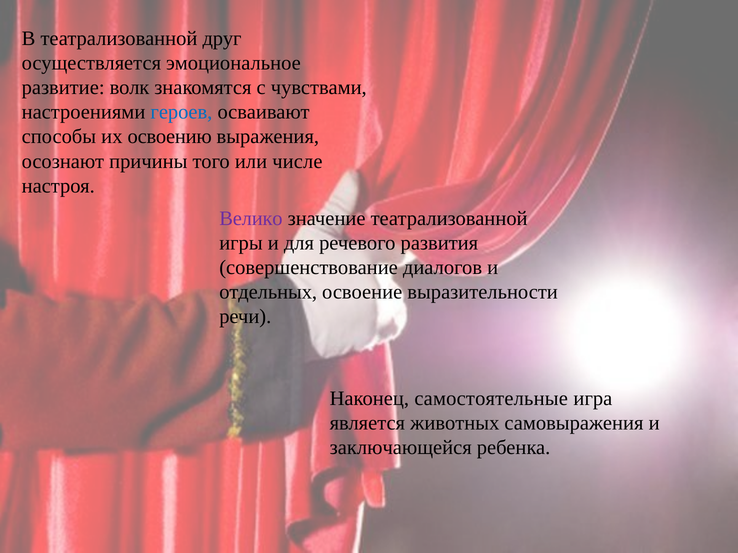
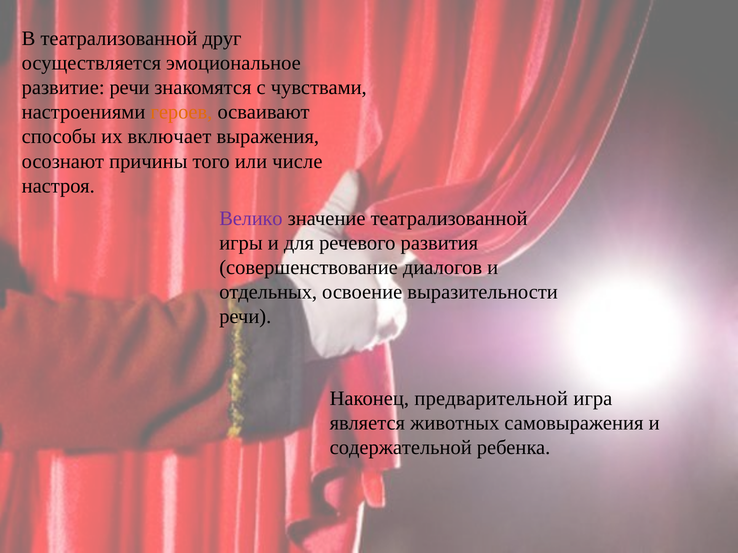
развитие волк: волк -> речи (130, 88)
героев colour: blue -> orange (181, 112)
освоению: освоению -> включает (169, 137)
самостоятельные: самостоятельные -> предварительной (491, 399)
заключающейся: заключающейся -> содержательной (401, 448)
